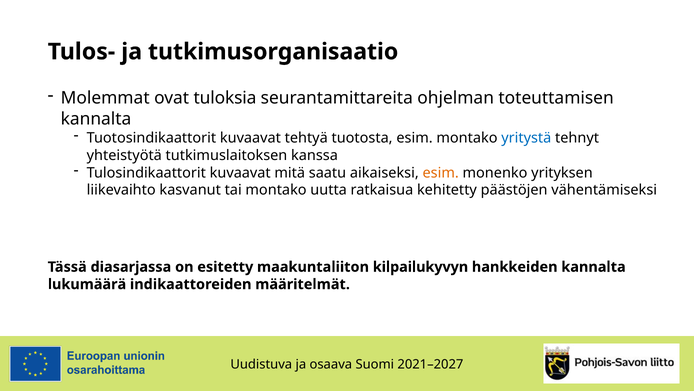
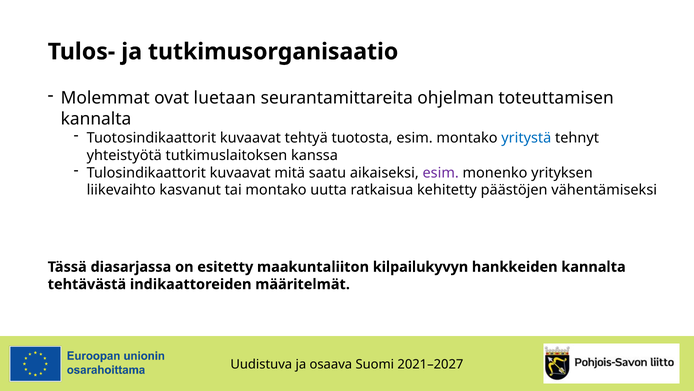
tuloksia: tuloksia -> luetaan (225, 98)
esim colour: orange -> purple (441, 173)
lukumäärä: lukumäärä -> tehtävästä (87, 284)
